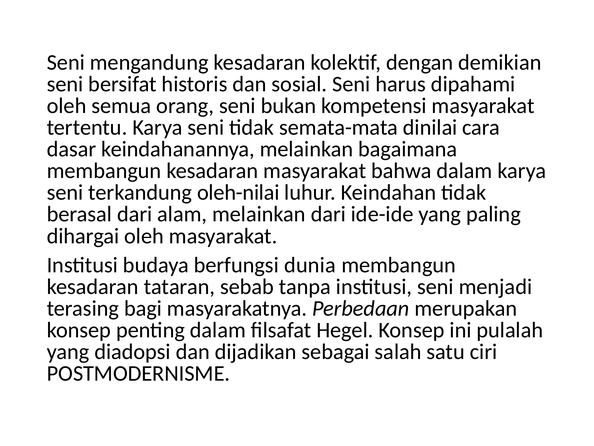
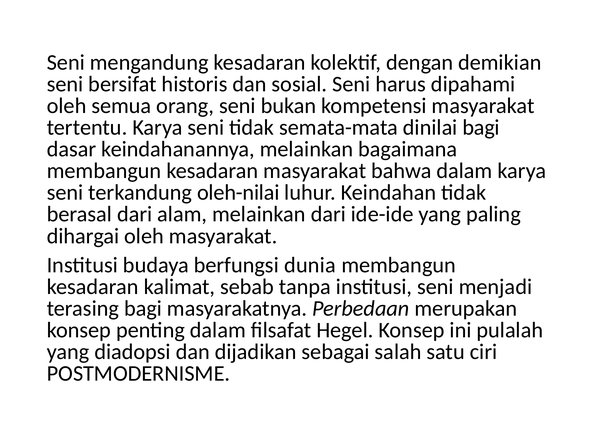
dinilai cara: cara -> bagi (481, 127)
tataran: tataran -> kalimat (179, 286)
